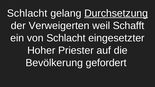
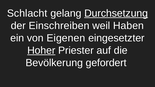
Verweigerten: Verweigerten -> Einschreiben (59, 26)
Schafft: Schafft -> Haben (128, 26)
von Schlacht: Schlacht -> Eigenen (66, 38)
Hoher underline: none -> present (41, 51)
